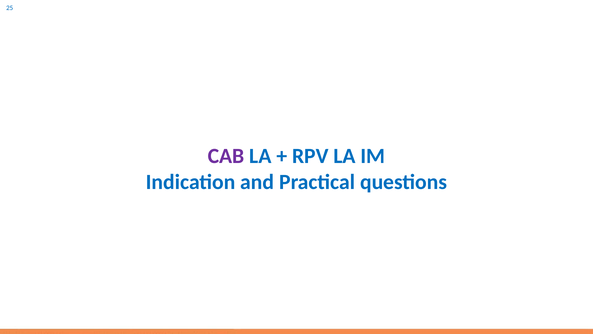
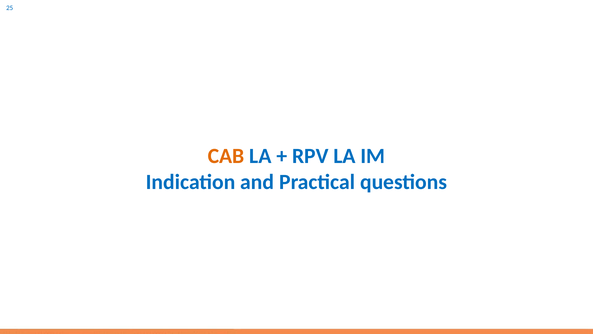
CAB colour: purple -> orange (226, 156)
